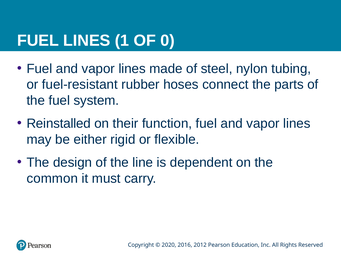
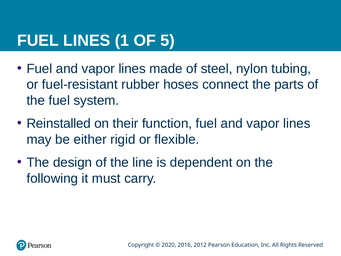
0: 0 -> 5 (168, 40)
common: common -> following (52, 178)
